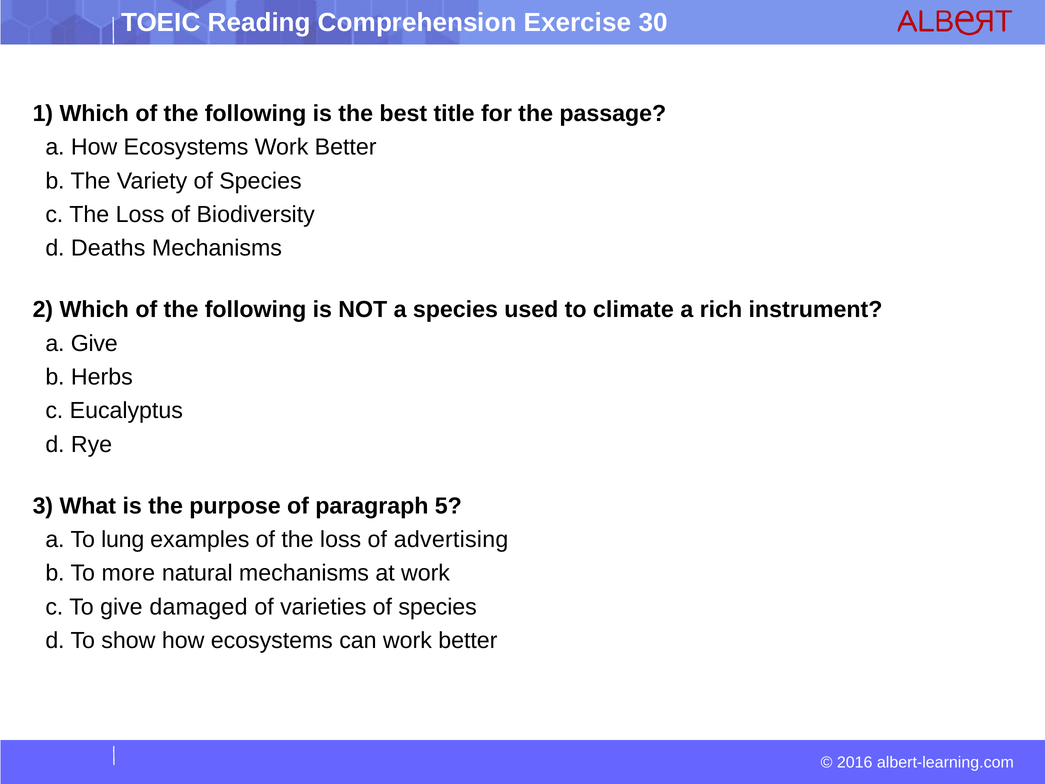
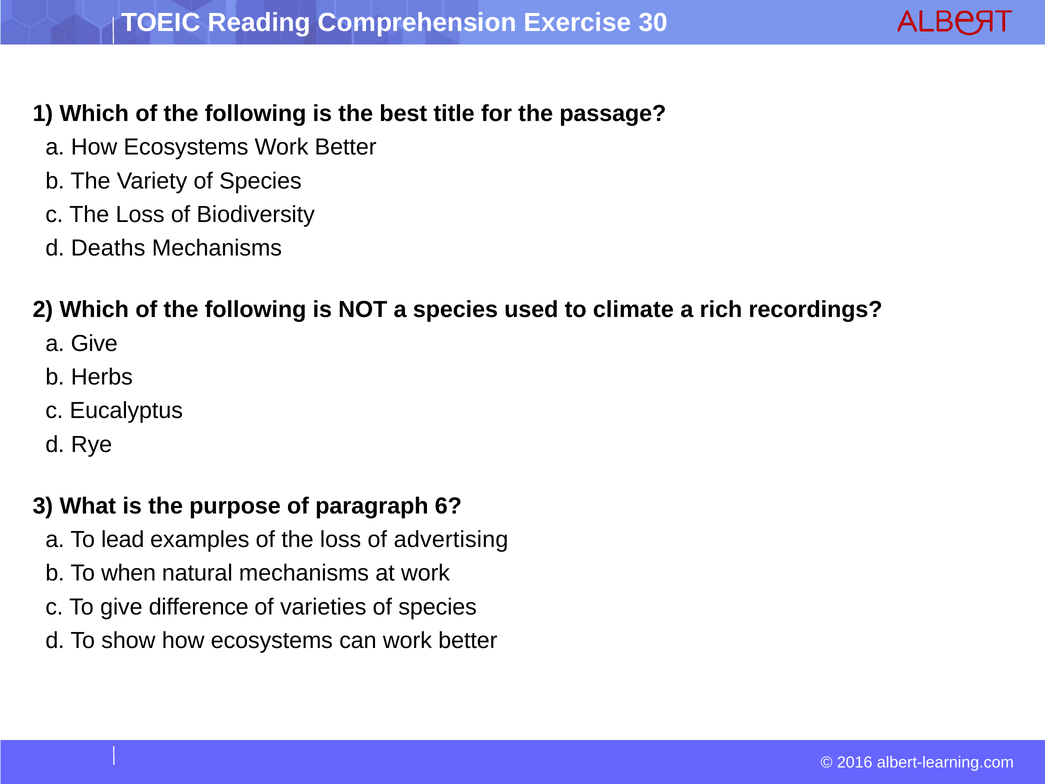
instrument: instrument -> recordings (816, 310)
5: 5 -> 6 (448, 506)
lung: lung -> lead (123, 539)
more: more -> when (129, 573)
damaged: damaged -> difference (199, 607)
